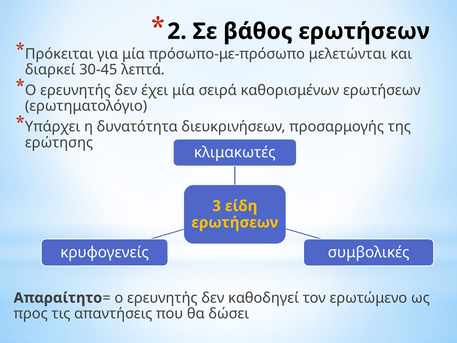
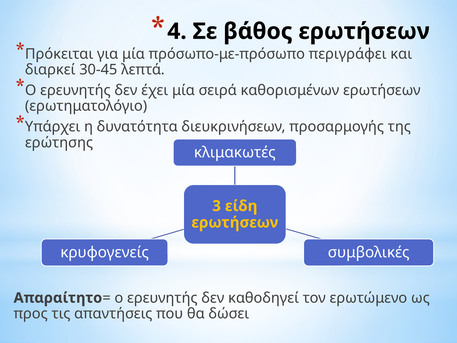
2: 2 -> 4 (177, 31)
μελετώνται: μελετώνται -> περιγράφει (348, 54)
